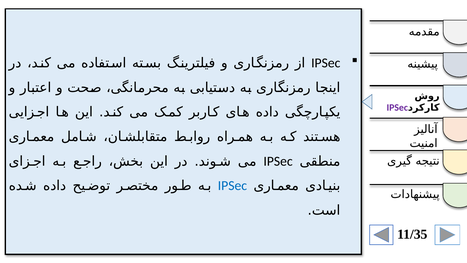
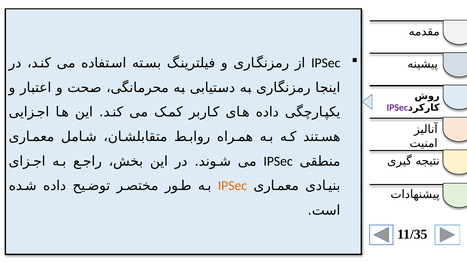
IPSec colour: blue -> orange (232, 186)
